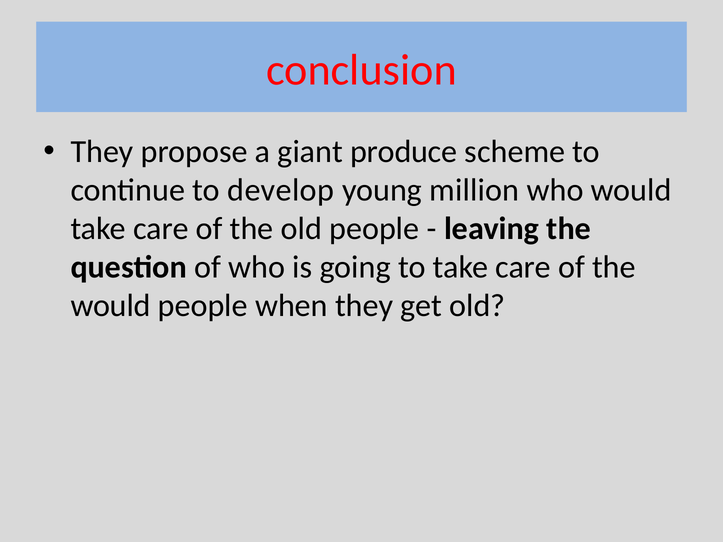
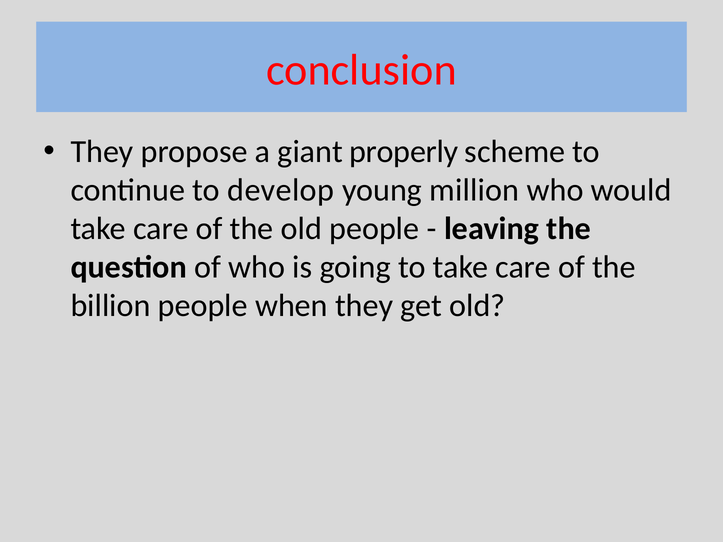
produce: produce -> properly (404, 152)
would: would -> billion (111, 306)
